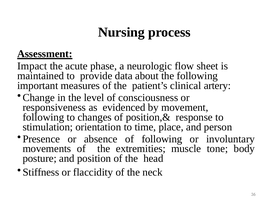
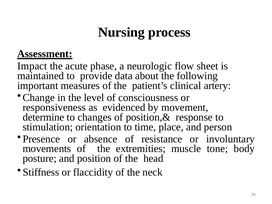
following: following -> determine (43, 117)
of following: following -> resistance (162, 139)
